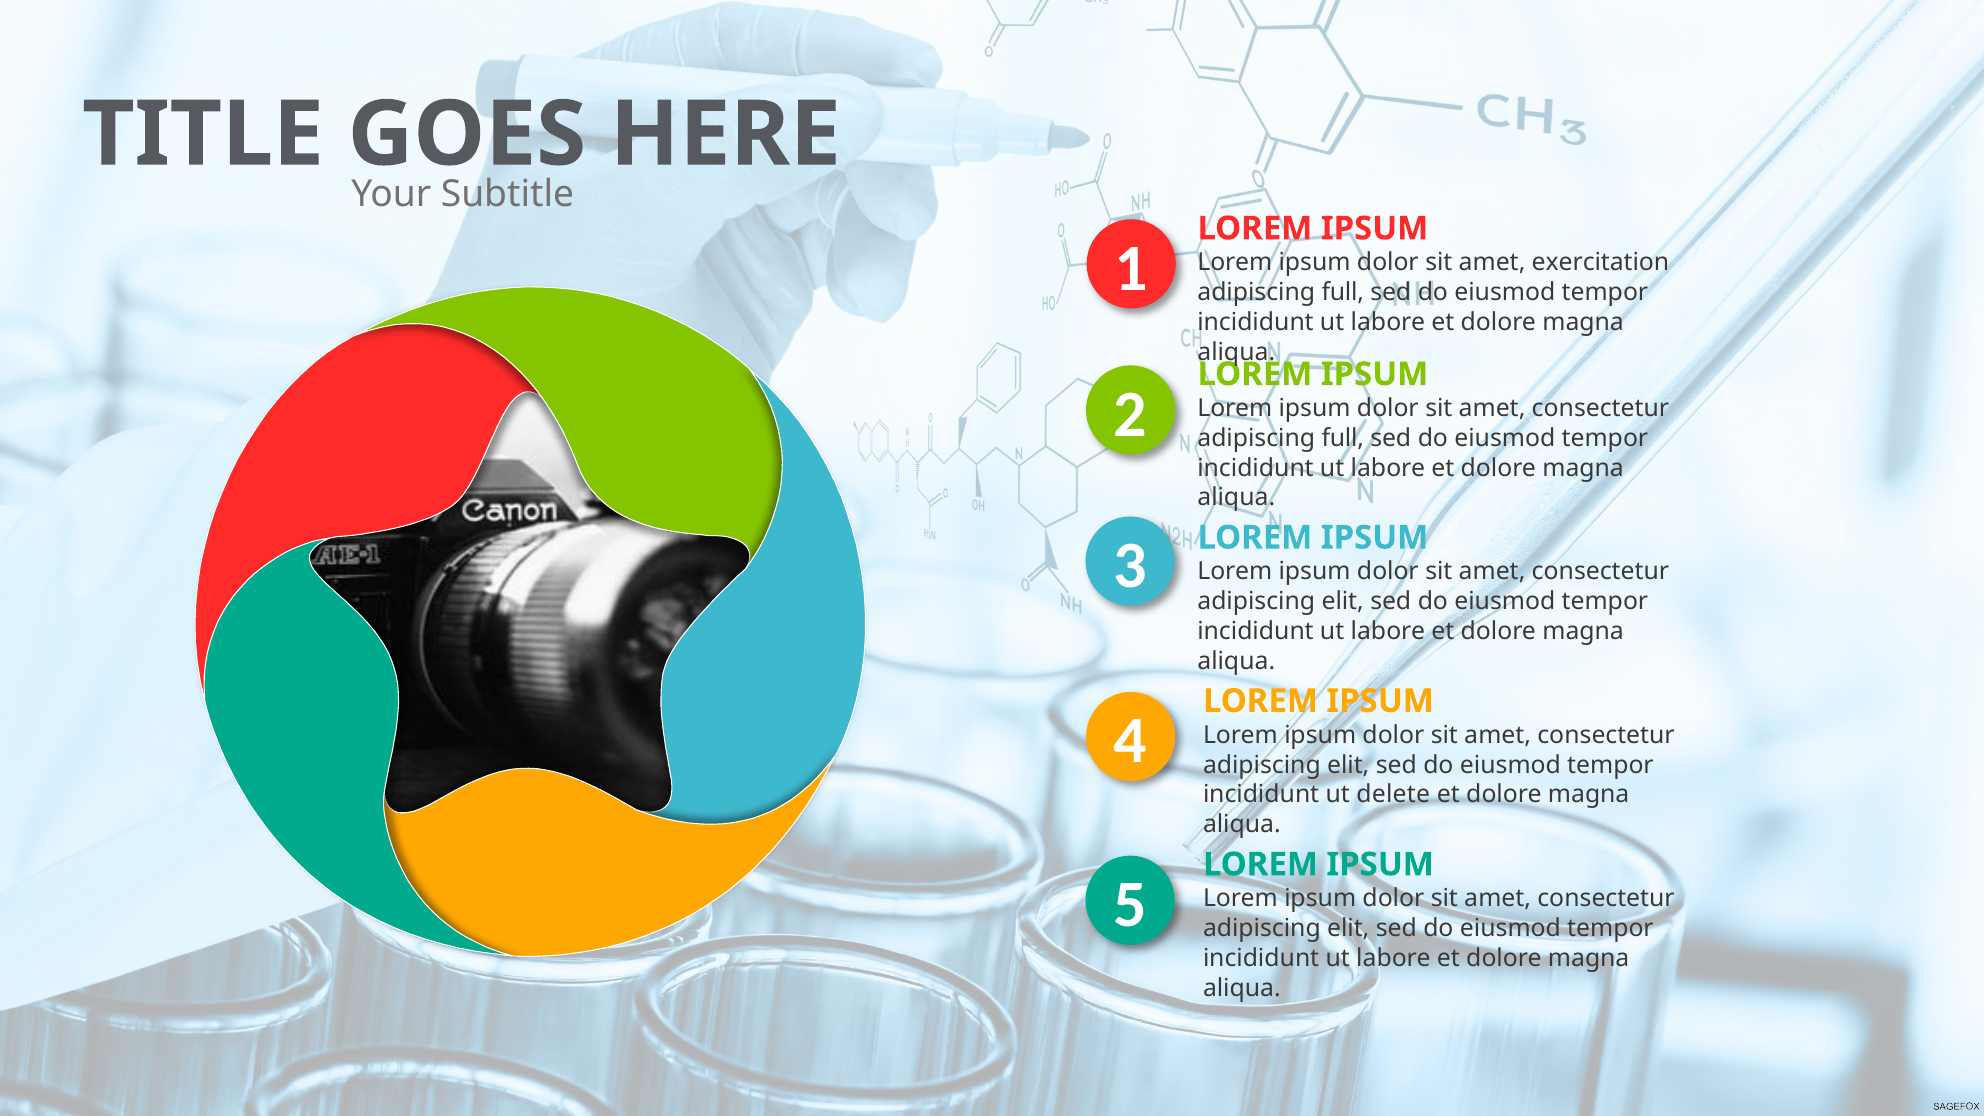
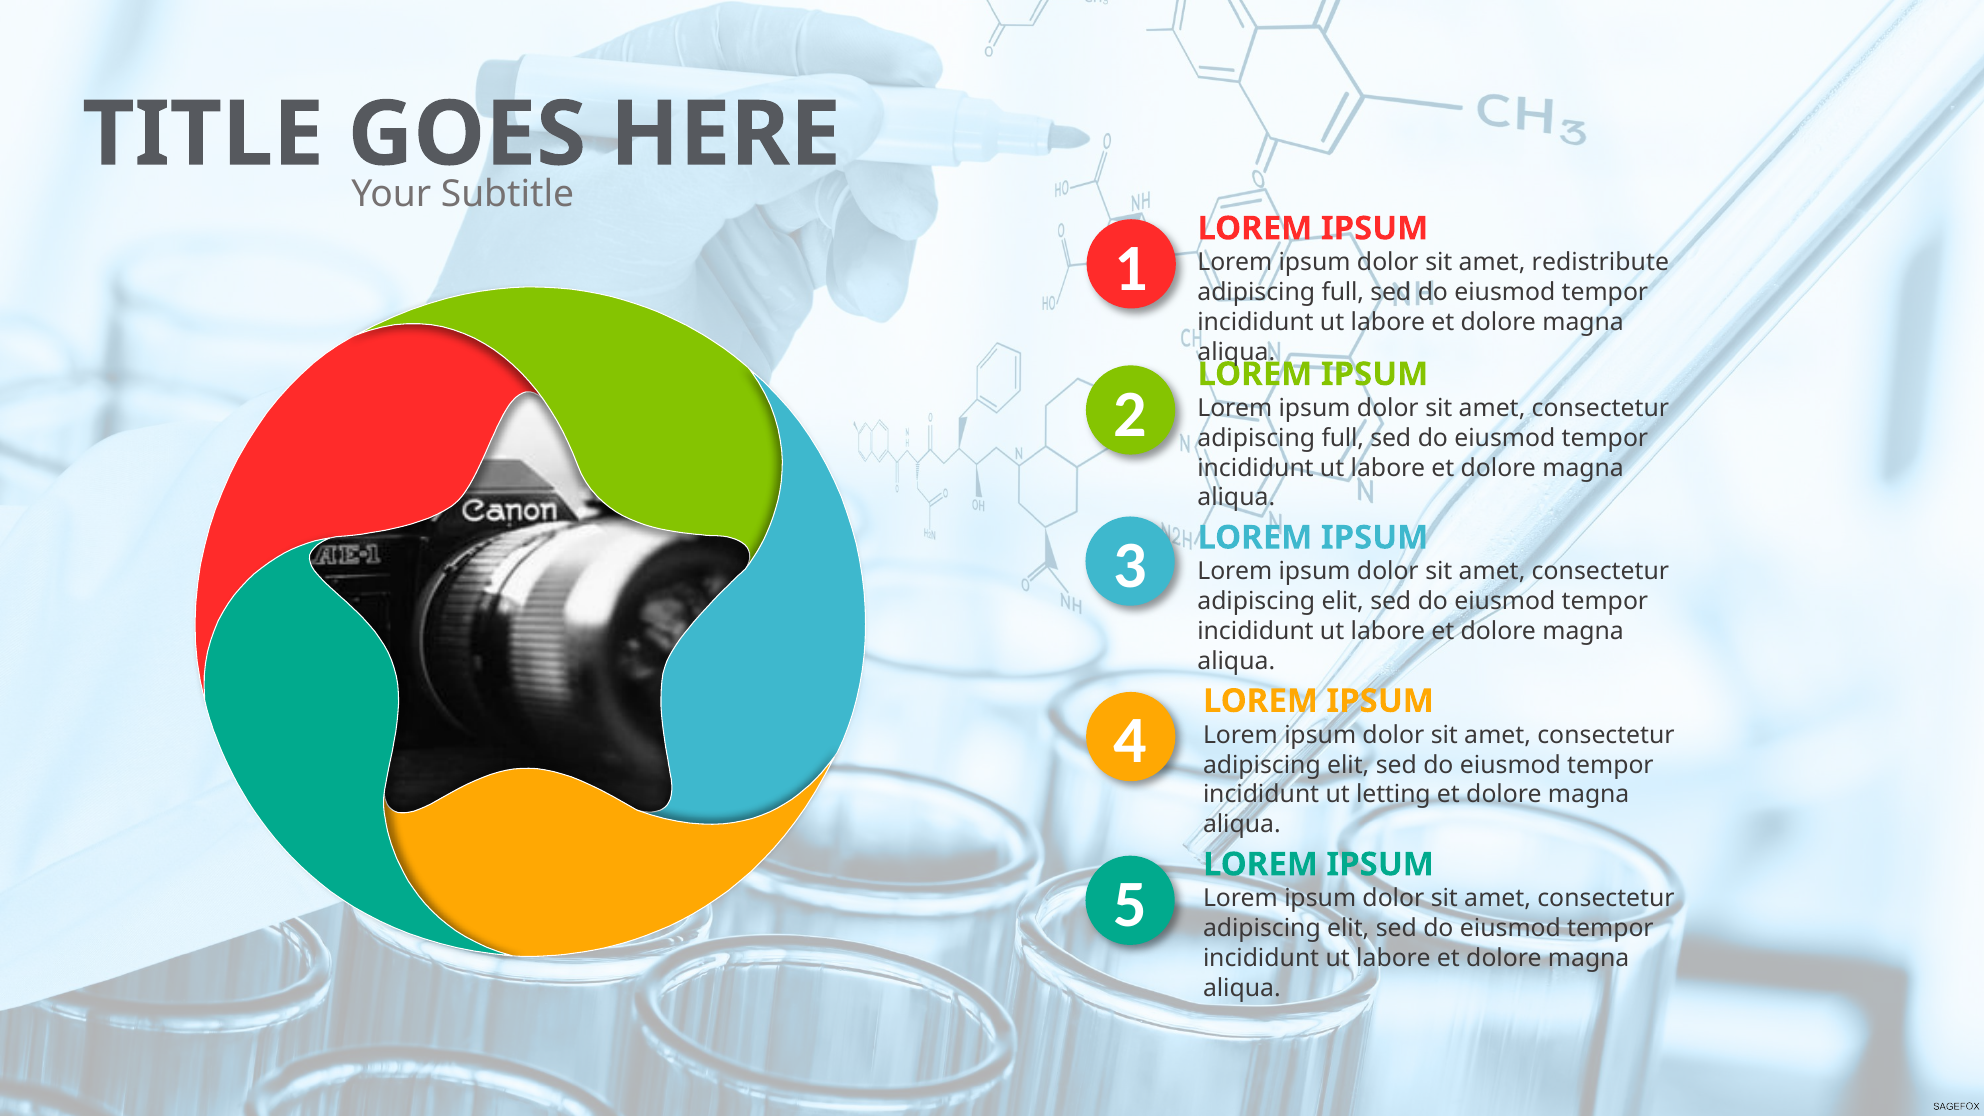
exercitation: exercitation -> redistribute (1600, 263)
delete: delete -> letting (1393, 795)
